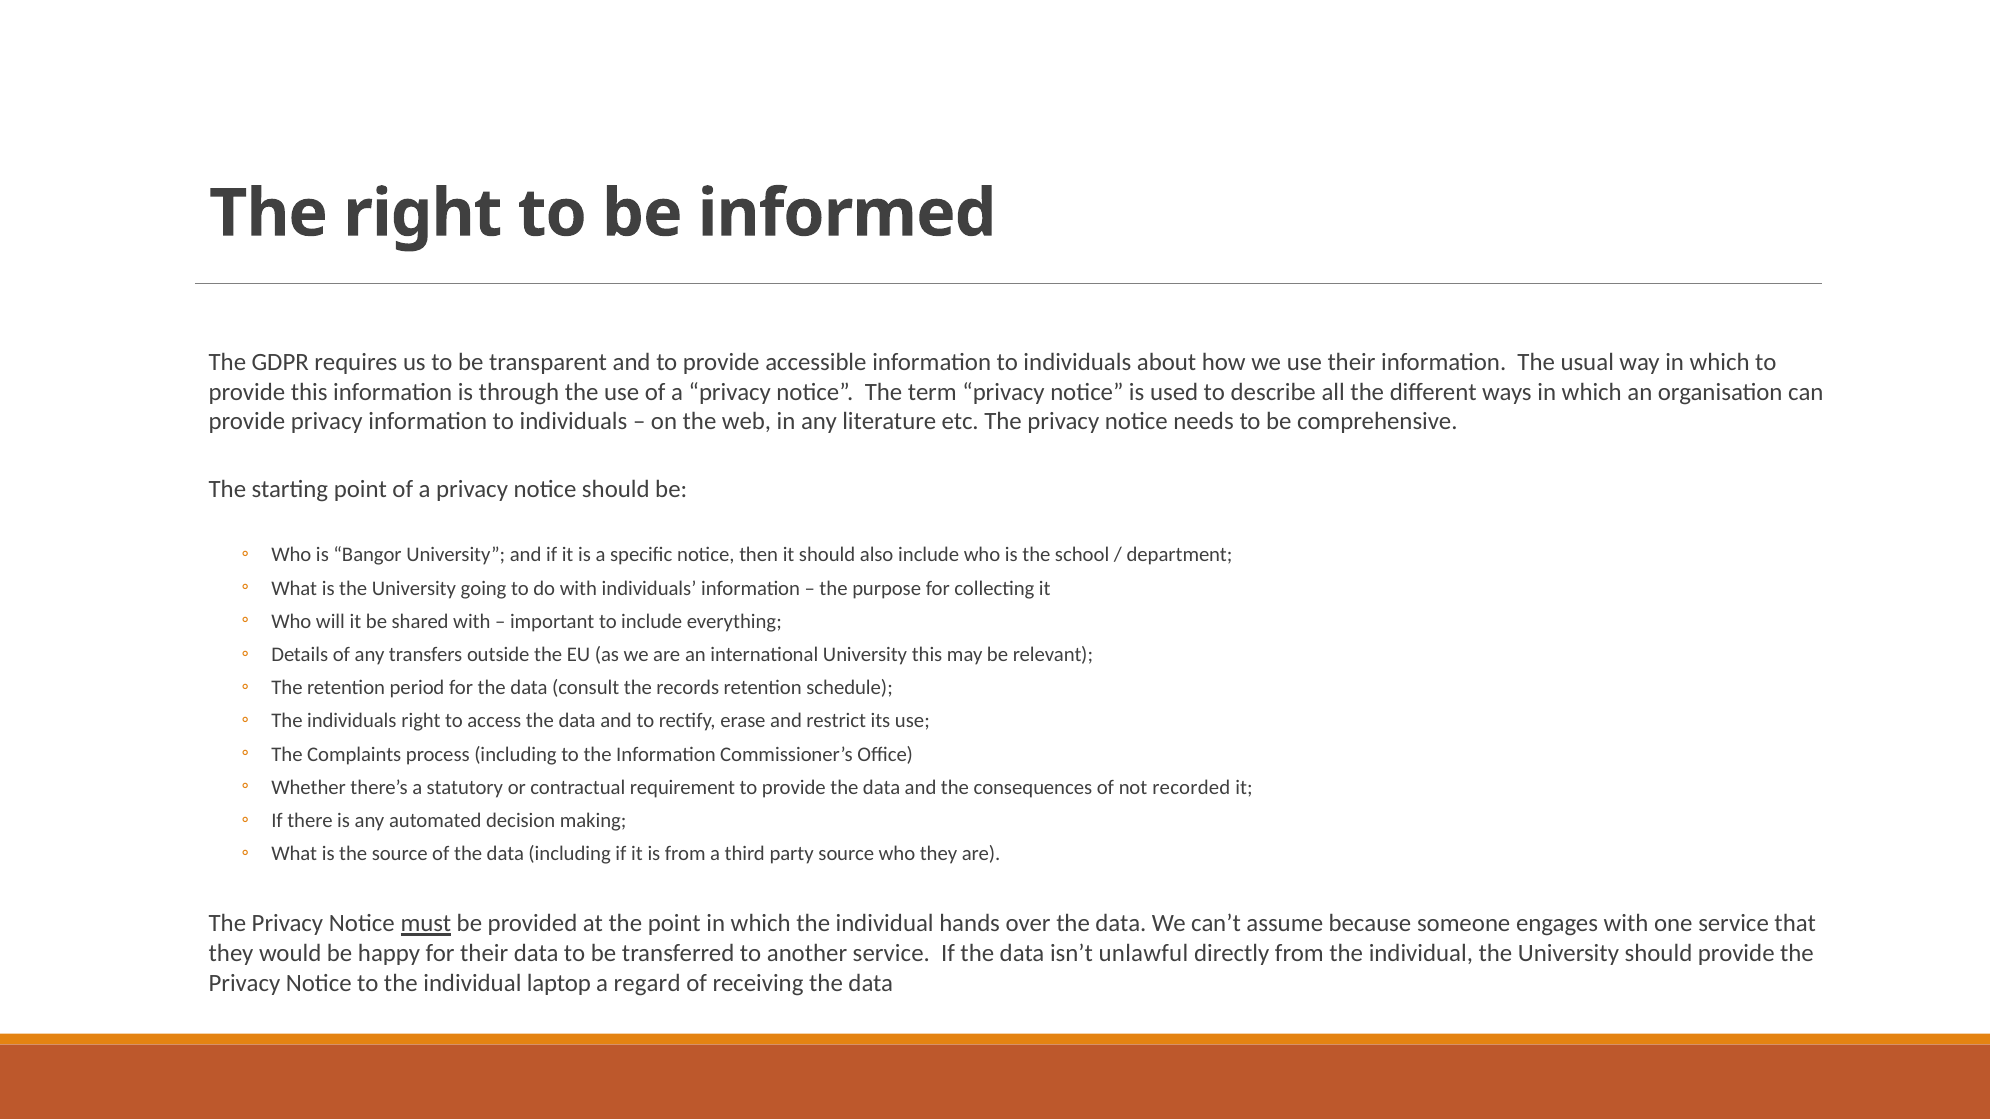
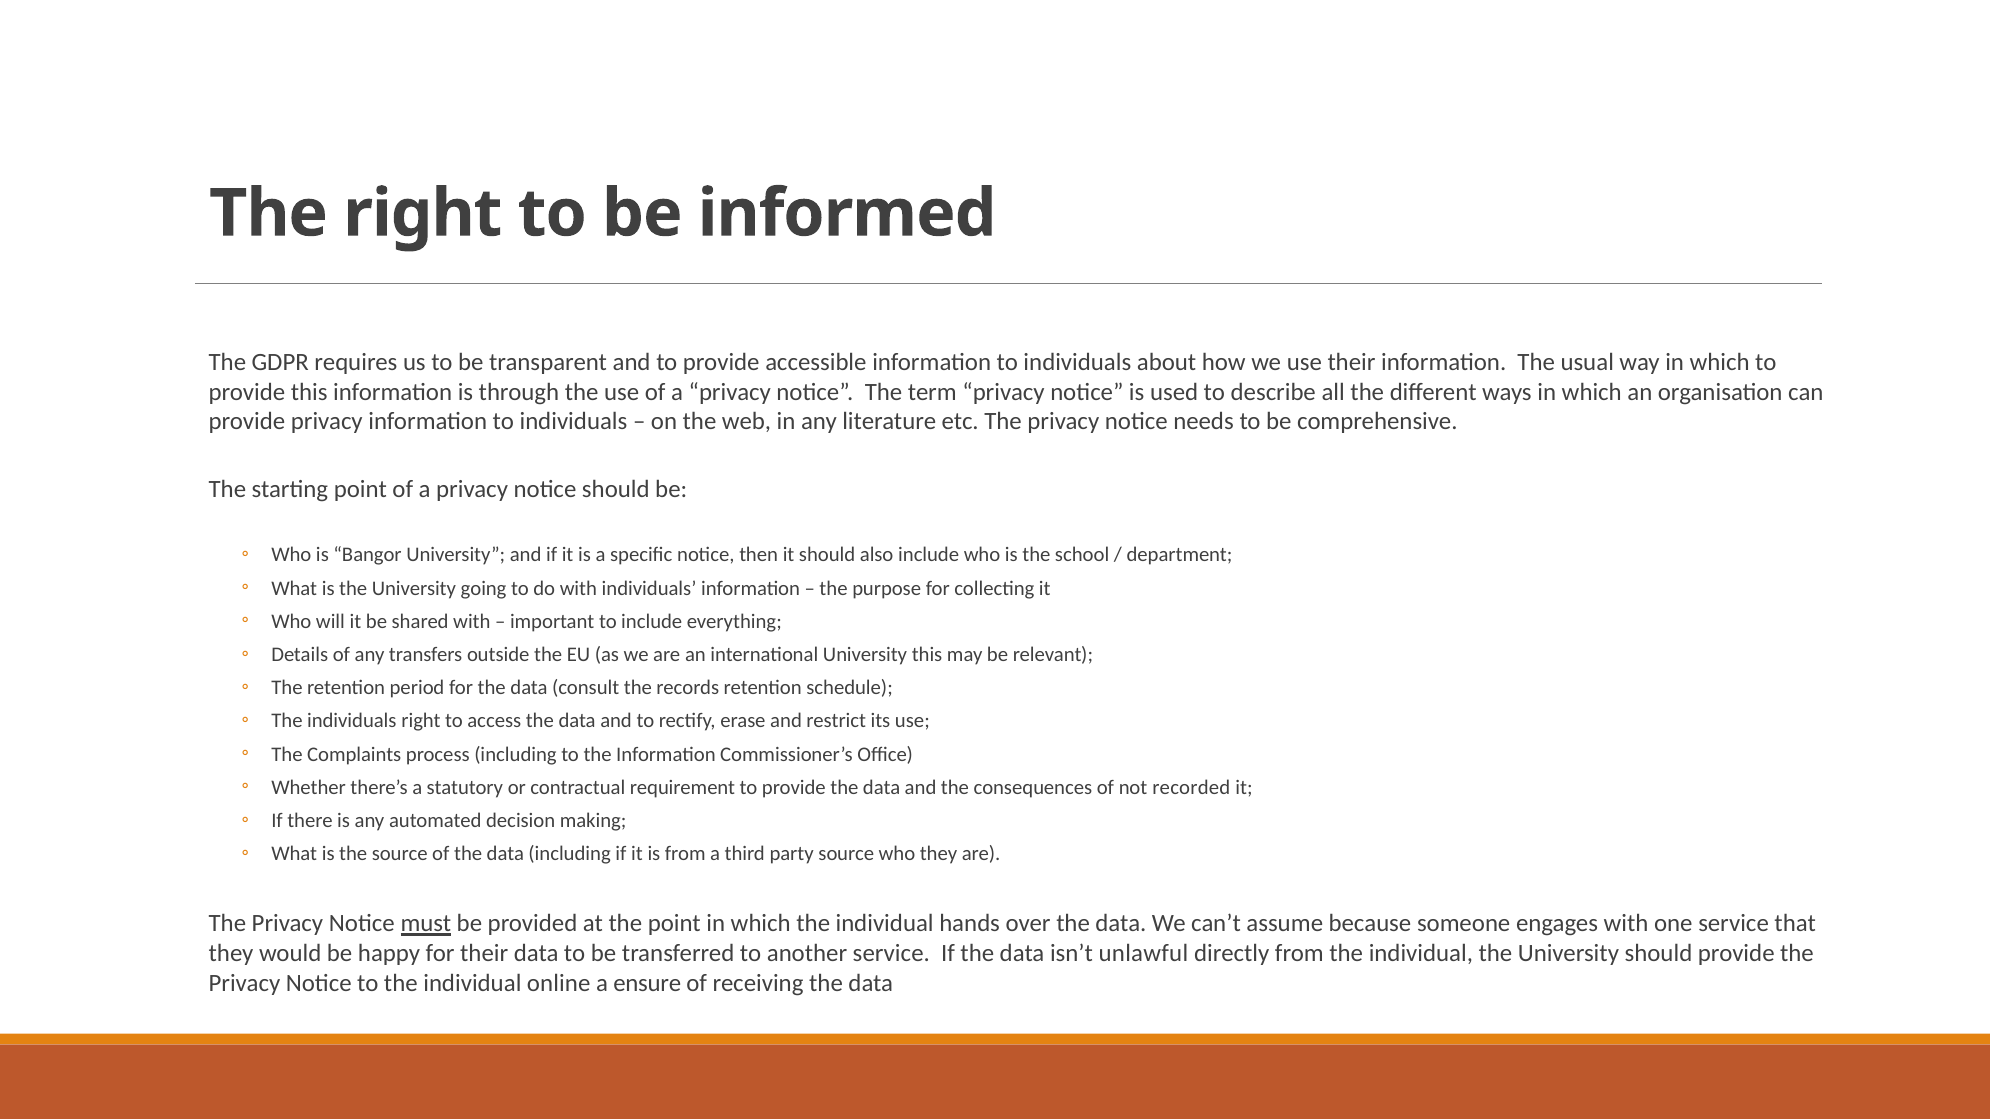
laptop: laptop -> online (559, 984)
regard: regard -> ensure (647, 984)
